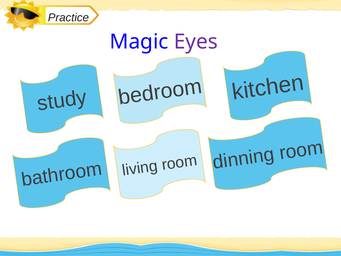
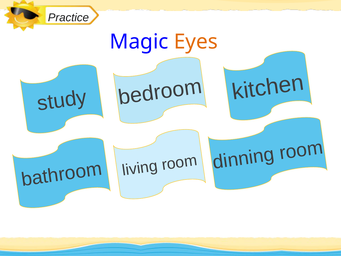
Eyes colour: purple -> orange (196, 42)
